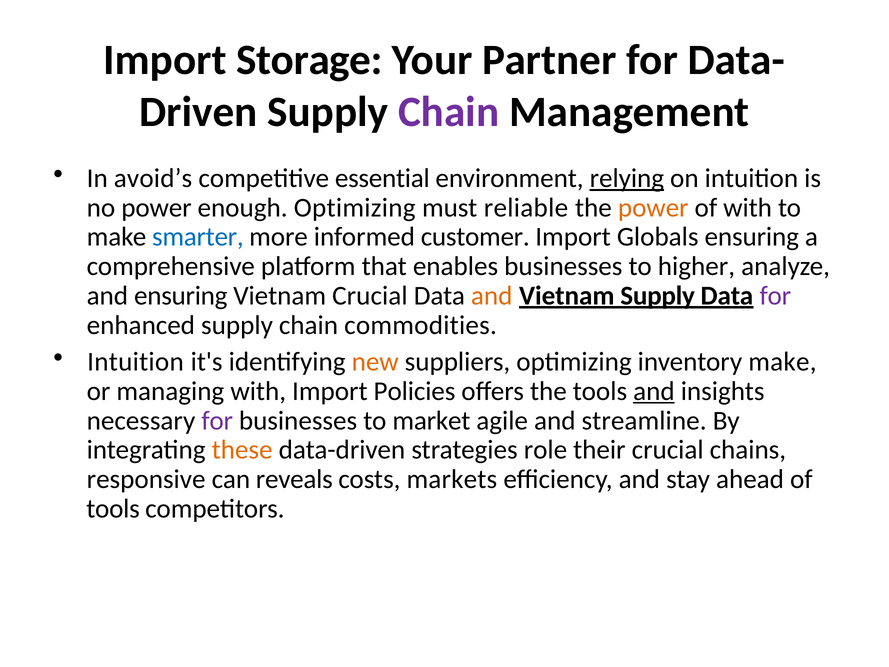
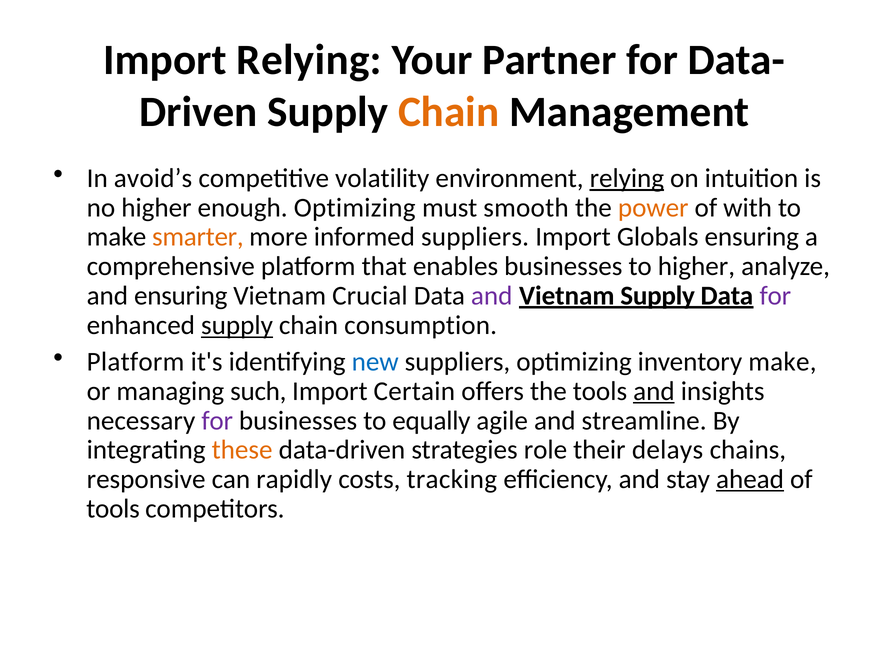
Import Storage: Storage -> Relying (309, 60)
Chain colour: purple -> orange (449, 112)
essential: essential -> volatility (382, 178)
no power: power -> higher (156, 208)
reliable: reliable -> smooth (526, 208)
smarter colour: blue -> orange (198, 237)
informed customer: customer -> suppliers (475, 237)
and colour: orange -> purple (492, 296)
supply underline: none -> present (237, 325)
commodities: commodities -> consumption (421, 325)
Intuition: Intuition -> Platform (136, 362)
new colour: orange -> blue (375, 362)
managing with: with -> such (258, 391)
Policies: Policies -> Certain (414, 391)
market: market -> equally (431, 420)
their crucial: crucial -> delays (668, 450)
reveals: reveals -> rapidly (294, 479)
markets: markets -> tracking (452, 479)
ahead underline: none -> present (750, 479)
